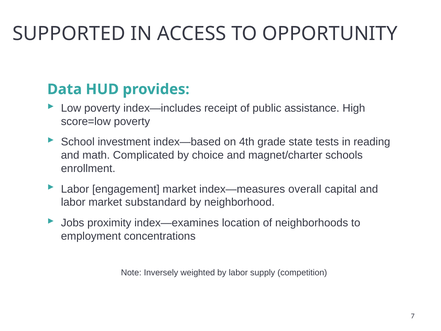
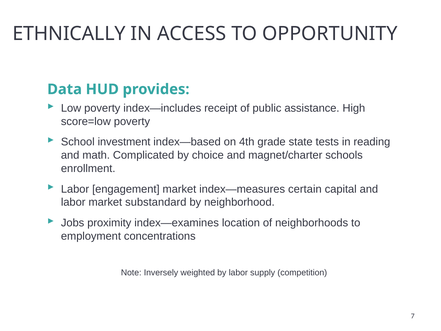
SUPPORTED: SUPPORTED -> ETHNICALLY (69, 34)
overall: overall -> certain (305, 189)
